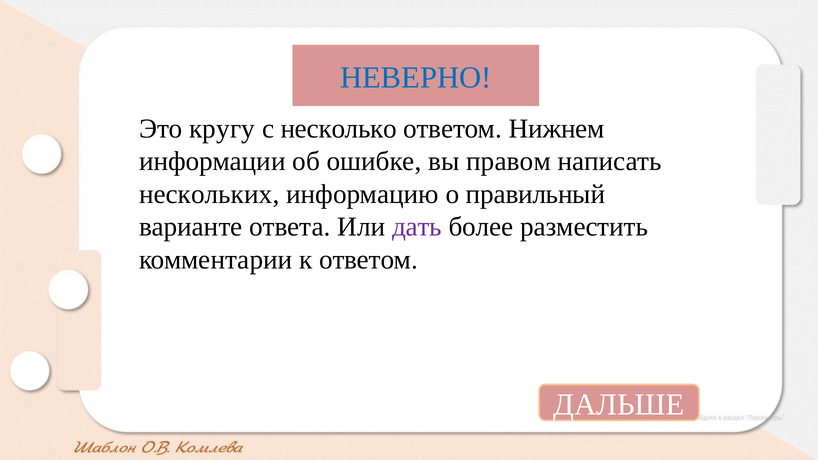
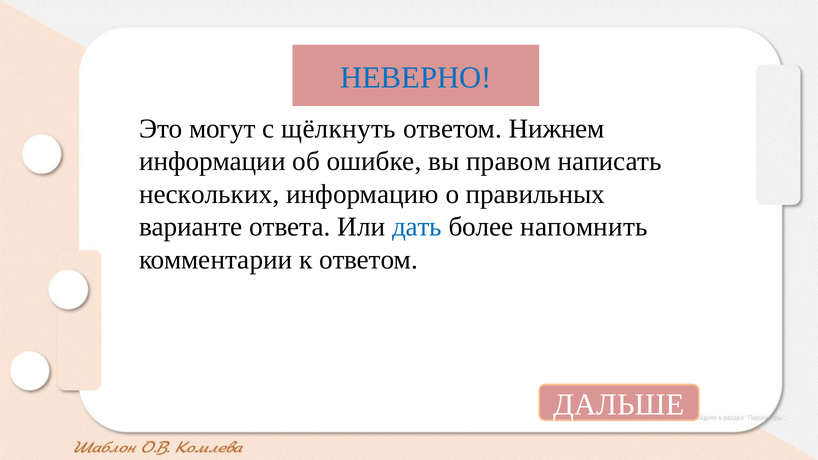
кругу: кругу -> могут (222, 129)
несколько: несколько -> щёлкнуть (339, 129)
правильный: правильный -> правильных (535, 194)
дать colour: purple -> blue (417, 227)
разместить: разместить -> напомнить (584, 227)
